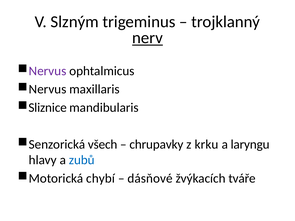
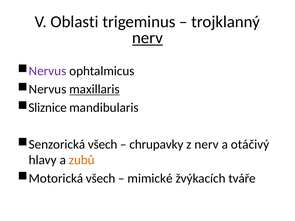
Slzným: Slzným -> Oblasti (75, 22)
maxillaris underline: none -> present (94, 89)
z krku: krku -> nerv (207, 144)
laryngu: laryngu -> otáčivý (250, 144)
zubů colour: blue -> orange (82, 160)
Motorická chybí: chybí -> všech (101, 179)
dásňové: dásňové -> mimické (150, 179)
